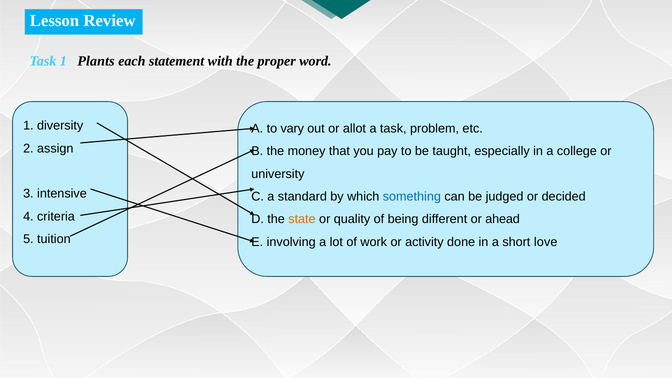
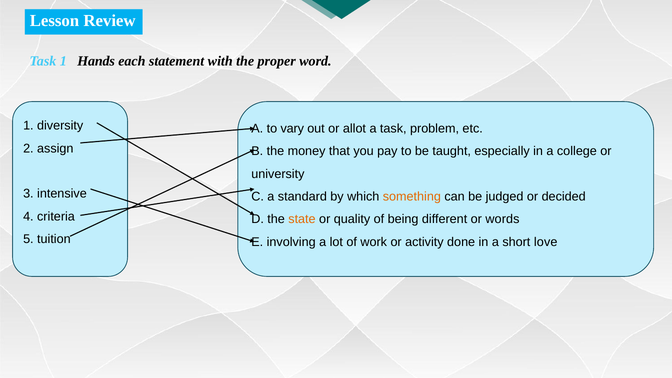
Plants: Plants -> Hands (96, 61)
something colour: blue -> orange (412, 197)
ahead: ahead -> words (502, 219)
